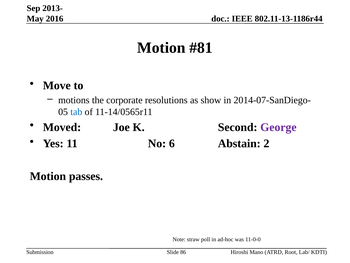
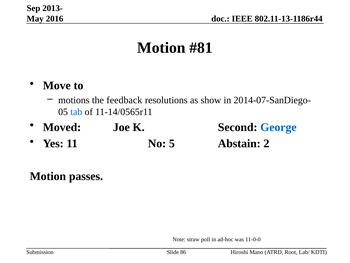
corporate: corporate -> feedback (124, 100)
George colour: purple -> blue (278, 127)
6: 6 -> 5 (172, 143)
